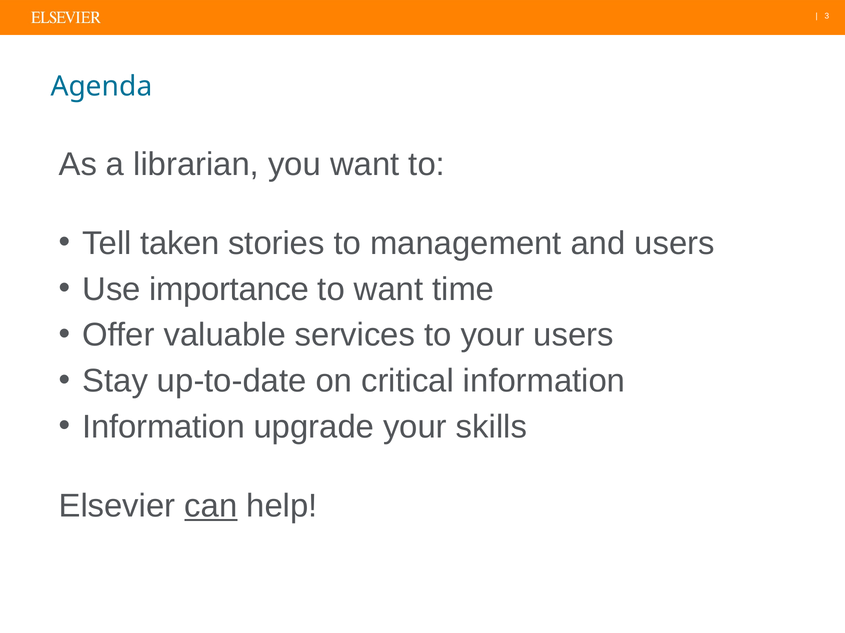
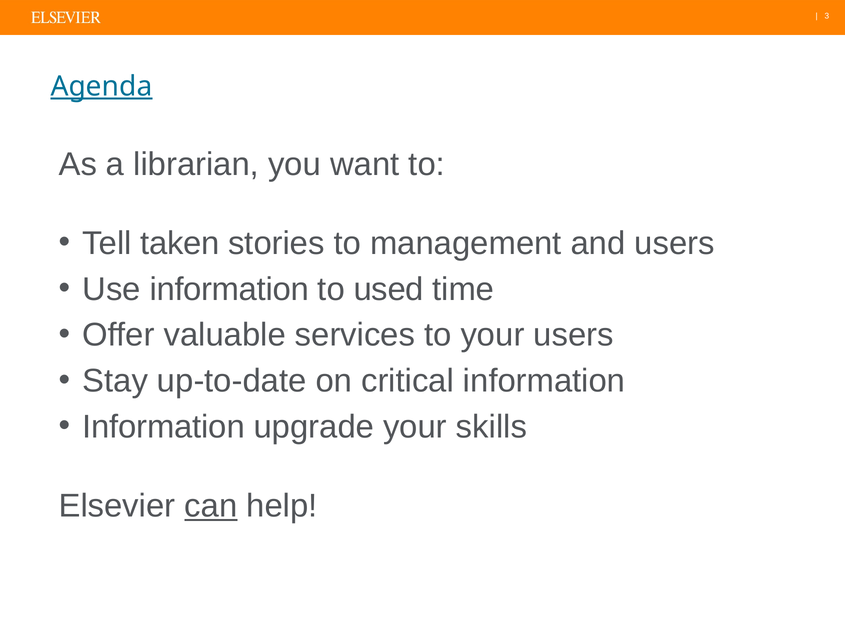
Agenda underline: none -> present (102, 86)
Use importance: importance -> information (229, 290)
to want: want -> used (389, 290)
